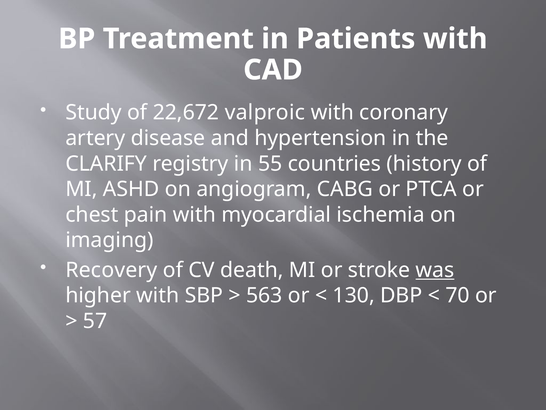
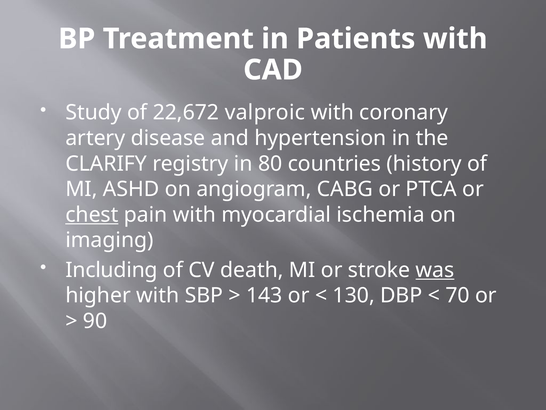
55: 55 -> 80 (270, 163)
chest underline: none -> present (92, 214)
Recovery: Recovery -> Including (112, 270)
563: 563 -> 143 (264, 295)
57: 57 -> 90 (95, 321)
